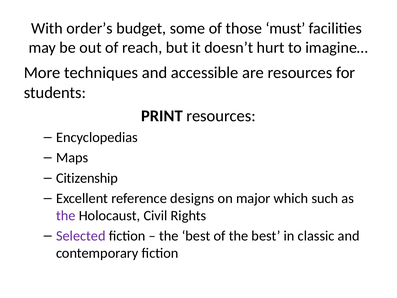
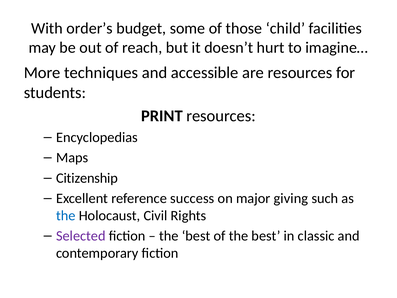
must: must -> child (285, 28)
designs: designs -> success (192, 198)
which: which -> giving (291, 198)
the colour: purple -> blue (66, 215)
